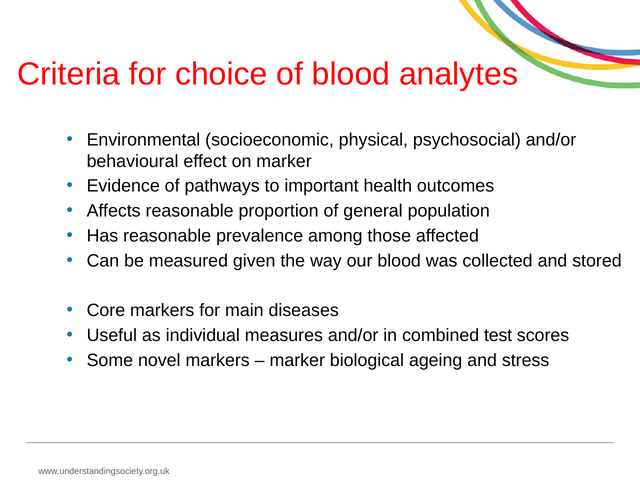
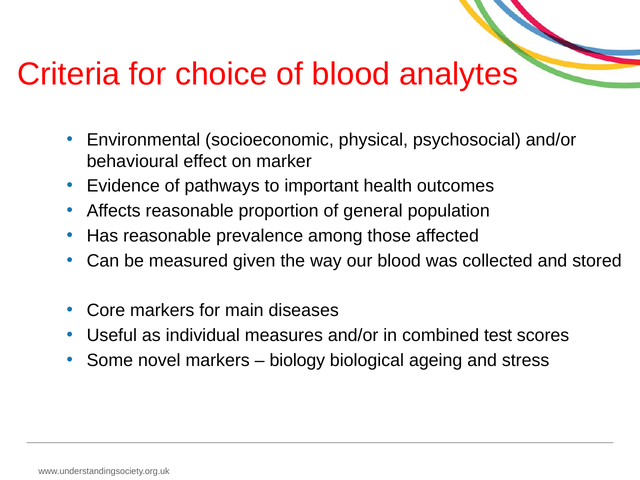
marker: marker -> biology (297, 360)
